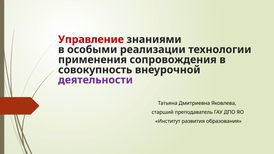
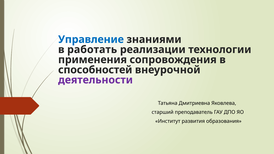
Управление colour: red -> blue (91, 39)
особыми: особыми -> работать (92, 50)
совокупность: совокупность -> способностей (95, 70)
